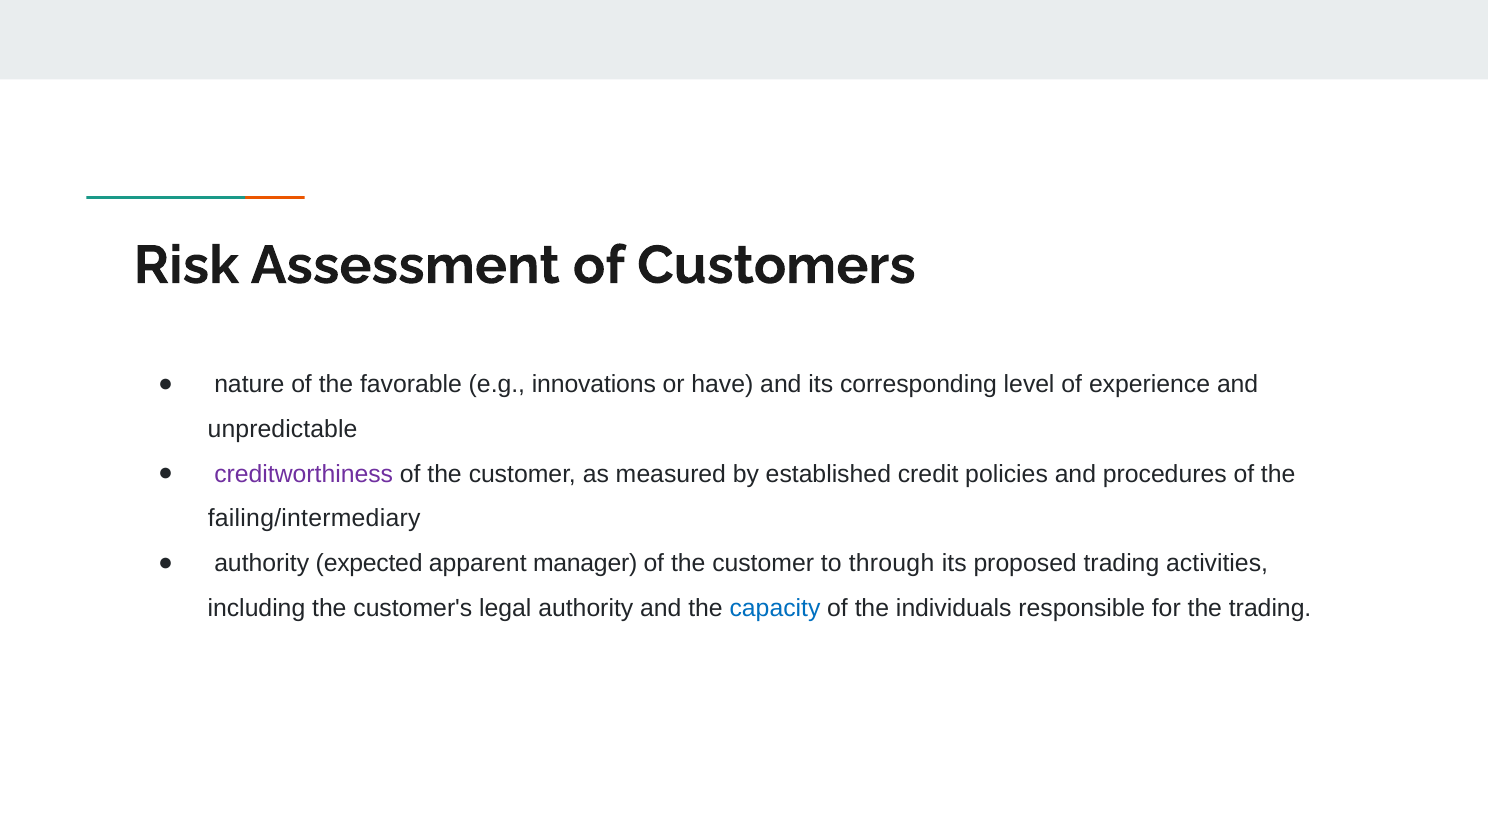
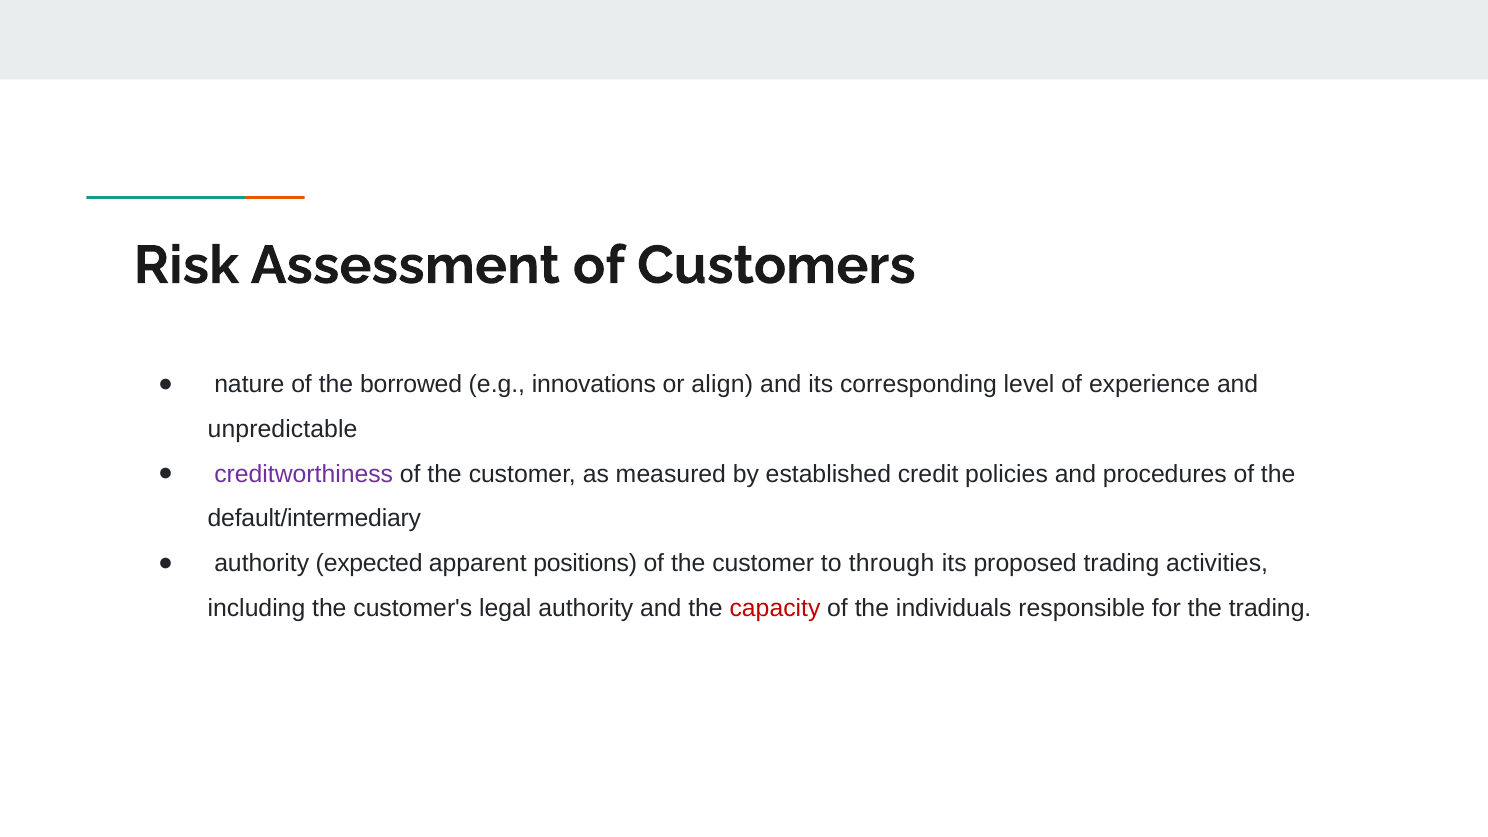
favorable: favorable -> borrowed (411, 385)
have: have -> align (722, 385)
failing/intermediary: failing/intermediary -> default/intermediary (314, 519)
manager: manager -> positions (585, 563)
capacity colour: blue -> red (775, 608)
